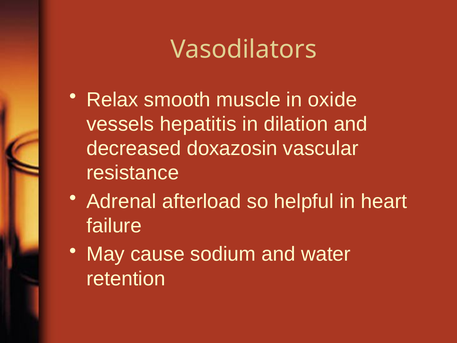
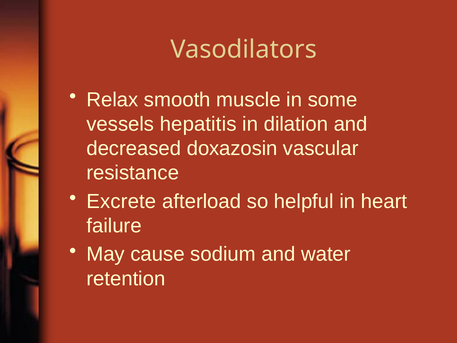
oxide: oxide -> some (333, 100)
Adrenal: Adrenal -> Excrete (121, 201)
